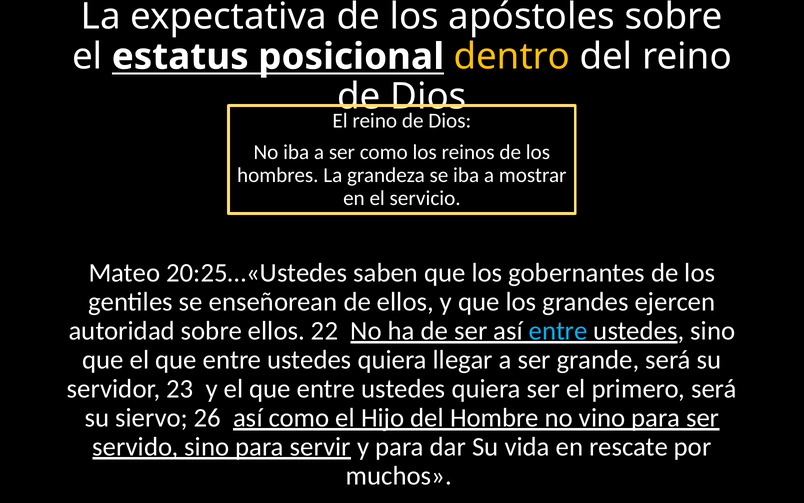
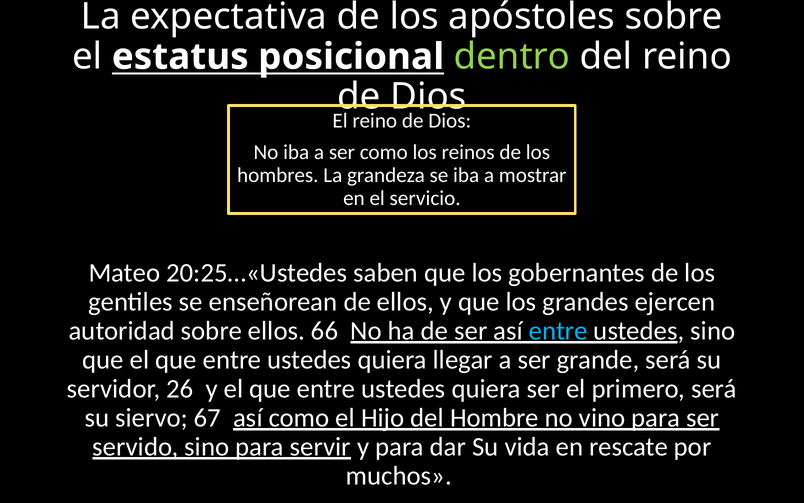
dentro colour: yellow -> light green (512, 57)
22: 22 -> 66 (325, 331)
23: 23 -> 26 (180, 388)
26: 26 -> 67 (207, 417)
